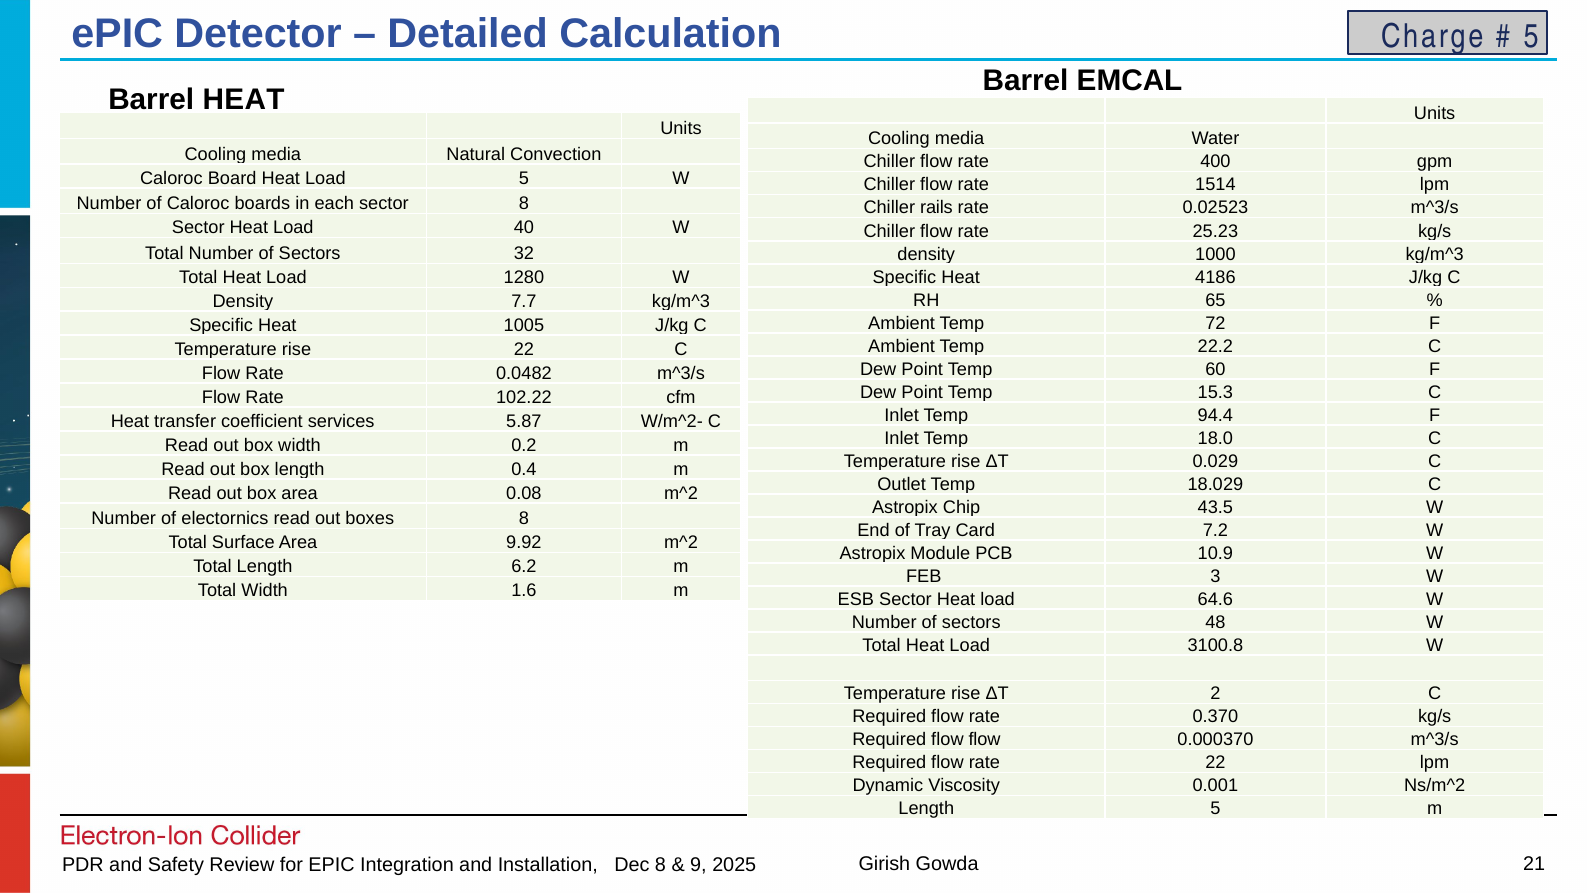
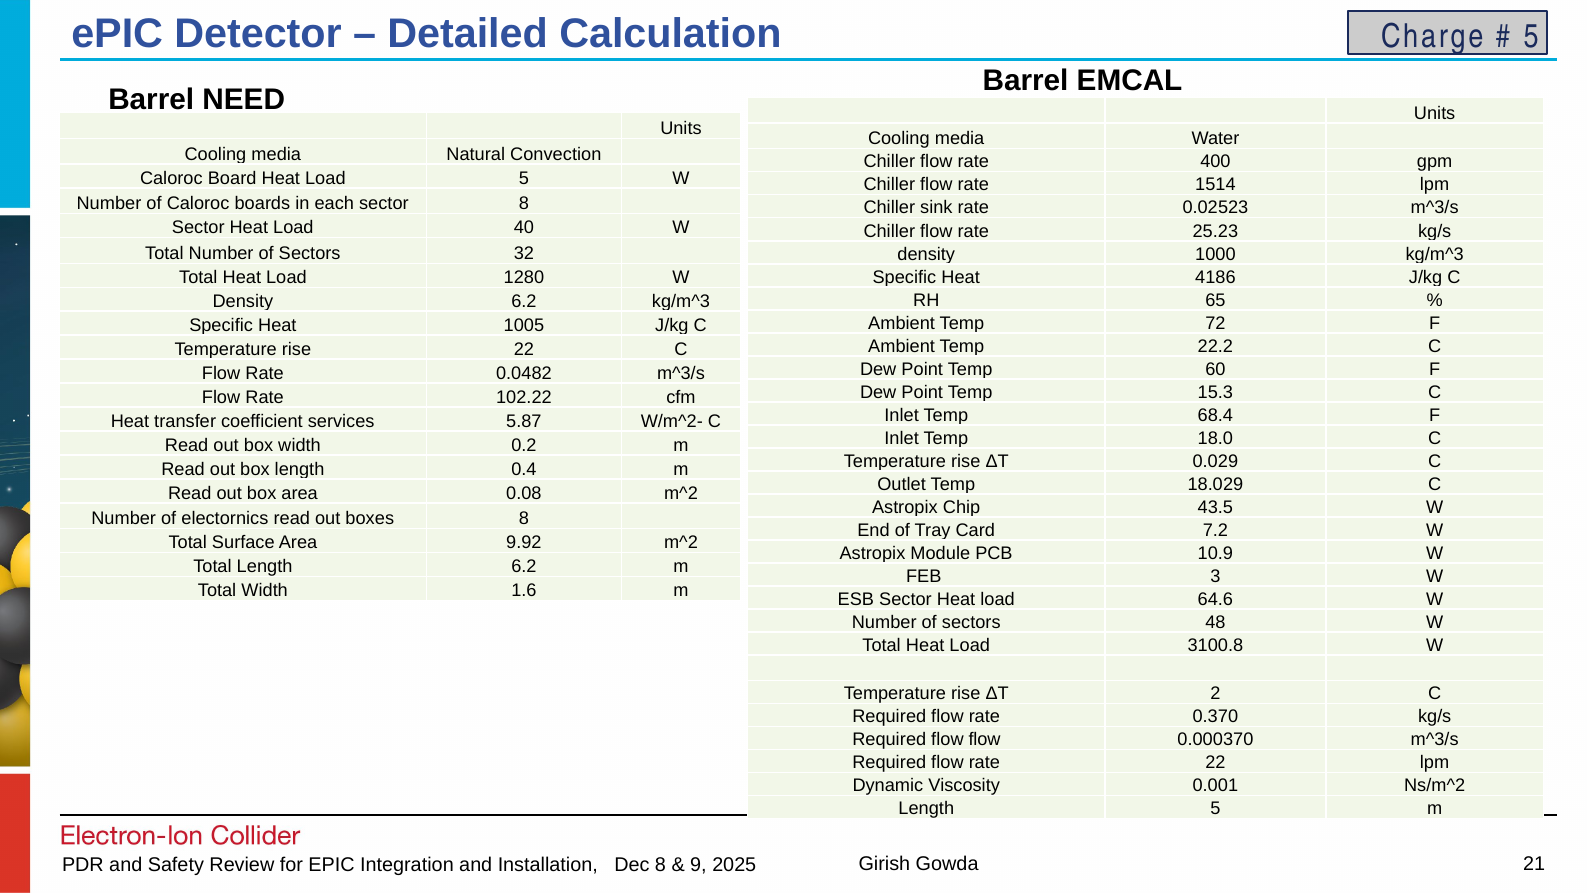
Barrel HEAT: HEAT -> NEED (244, 99)
rails: rails -> sink (936, 208)
Density 7.7: 7.7 -> 6.2 (524, 301)
94.4: 94.4 -> 68.4 (1215, 415)
